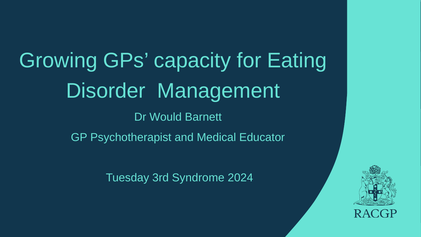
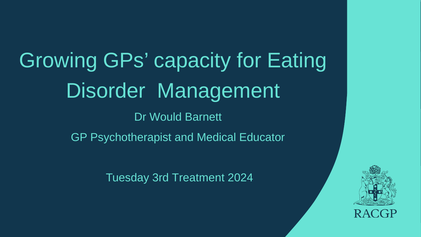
Syndrome: Syndrome -> Treatment (198, 178)
